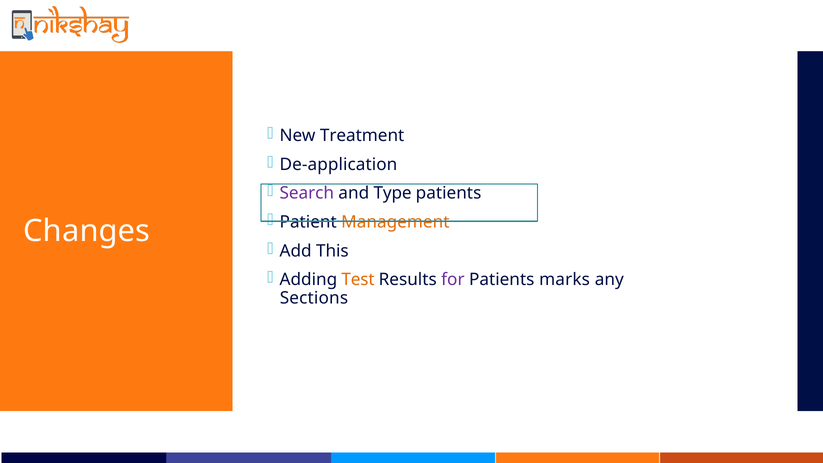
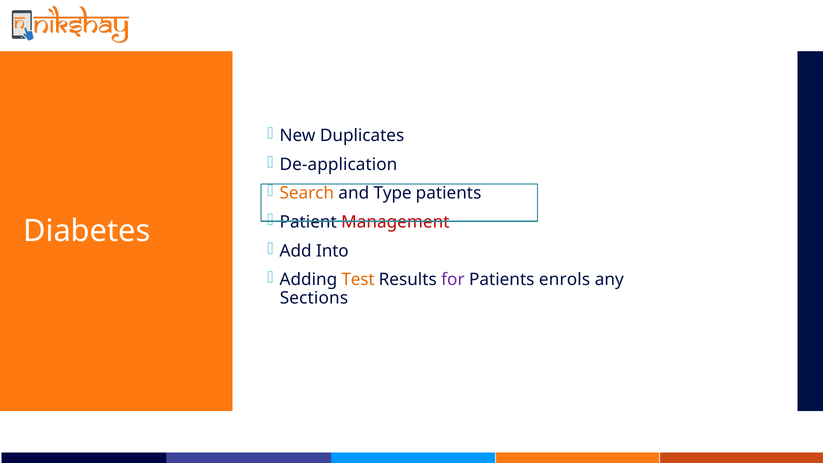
Treatment: Treatment -> Duplicates (362, 136)
Search colour: purple -> orange (307, 193)
Management colour: orange -> red (395, 222)
Changes: Changes -> Diabetes (87, 231)
This: This -> Into (332, 251)
marks: marks -> enrols (565, 280)
